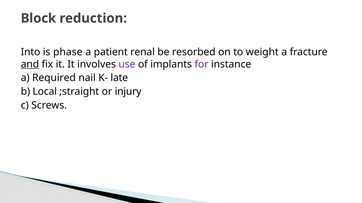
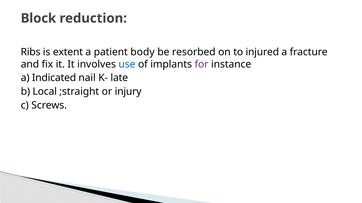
Into: Into -> Ribs (31, 52)
phase: phase -> extent (68, 52)
renal: renal -> body (142, 52)
weight: weight -> injured (262, 52)
and underline: present -> none (30, 64)
use colour: purple -> blue (127, 64)
Required: Required -> Indicated (54, 78)
